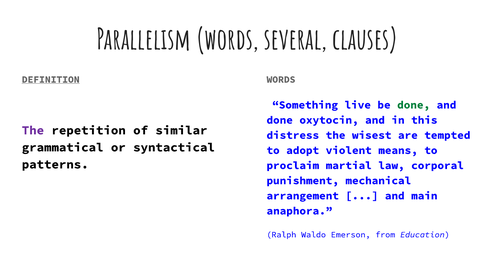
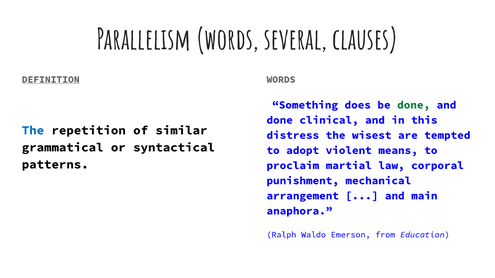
live: live -> does (358, 105)
oxytocin: oxytocin -> clinical (329, 120)
The colour: purple -> blue (33, 131)
